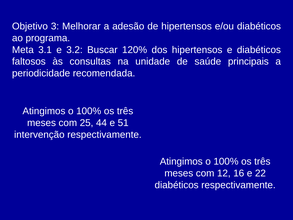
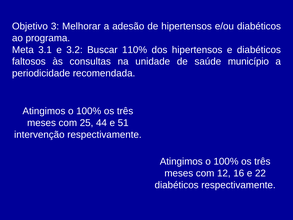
120%: 120% -> 110% (135, 50)
principais: principais -> município (248, 61)
